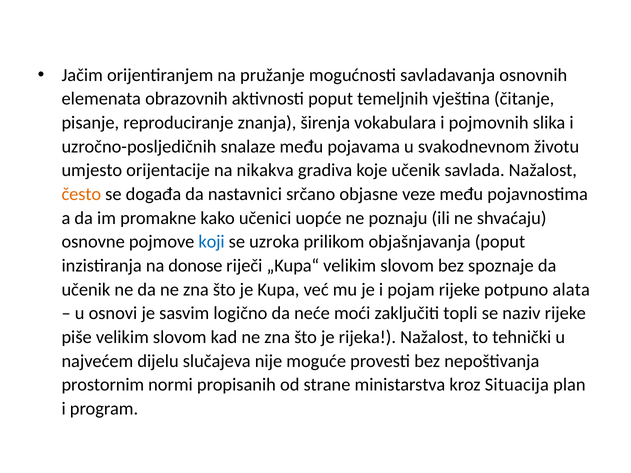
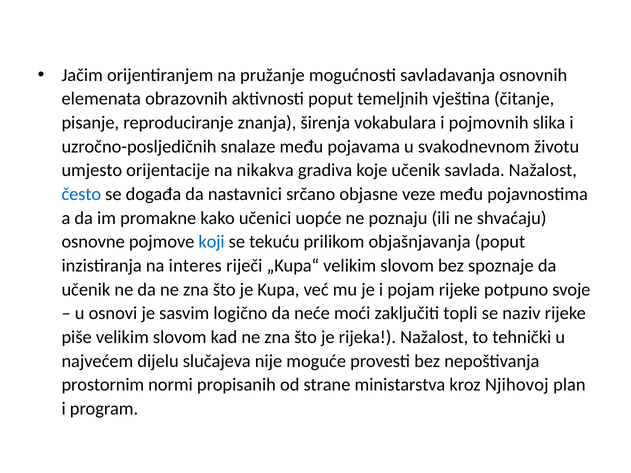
često colour: orange -> blue (81, 194)
uzroka: uzroka -> tekuću (274, 242)
donose: donose -> interes (195, 266)
alata: alata -> svoje (571, 290)
Situacija: Situacija -> Njihovoj (517, 385)
